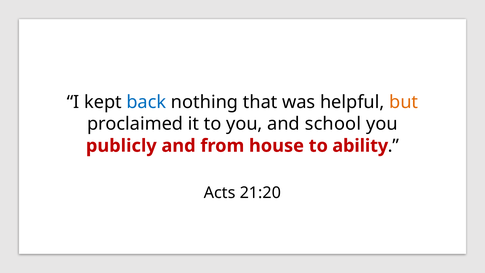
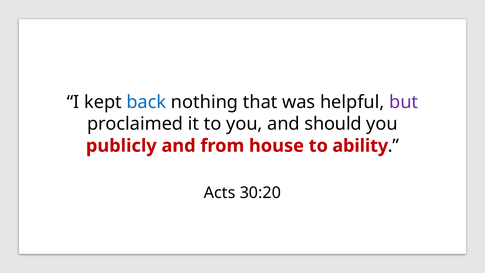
but colour: orange -> purple (404, 102)
school: school -> should (333, 124)
21:20: 21:20 -> 30:20 (260, 193)
